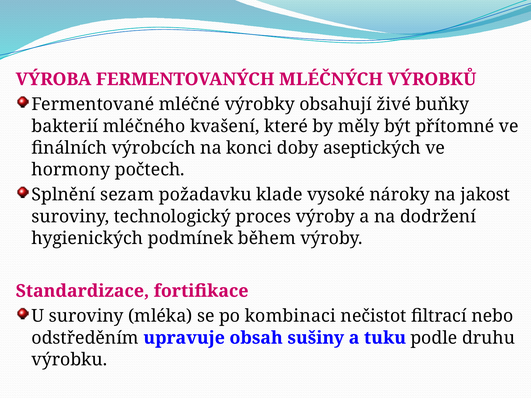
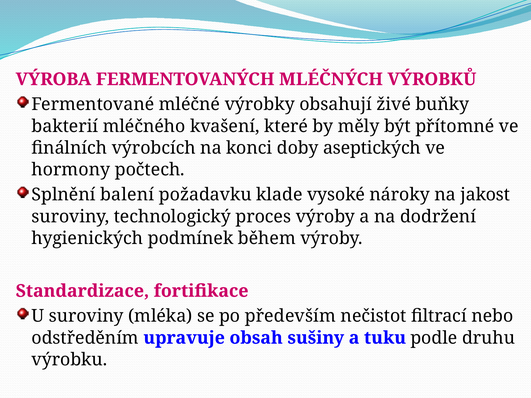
sezam: sezam -> balení (127, 195)
kombinaci: kombinaci -> především (290, 316)
